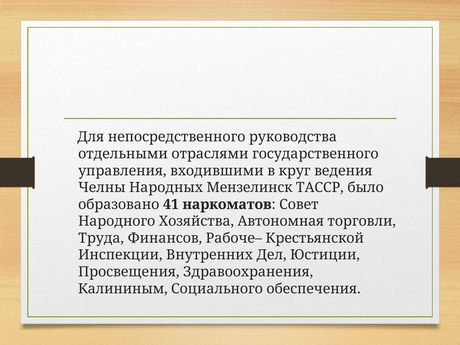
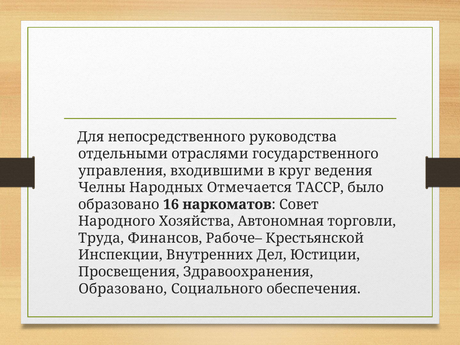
Мензелинск: Мензелинск -> Отмечается (249, 188)
41: 41 -> 16 (171, 204)
Калининым: Калининым -> Образовано (123, 289)
